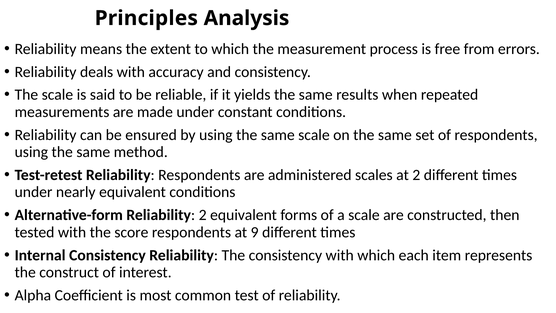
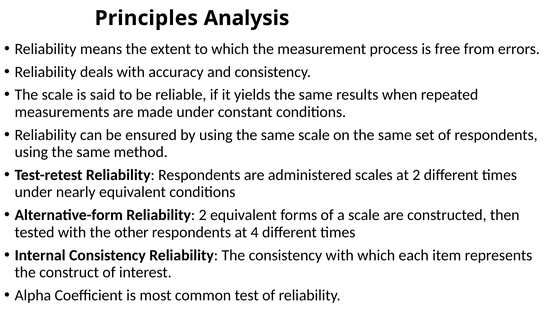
score: score -> other (131, 232)
9: 9 -> 4 (255, 232)
